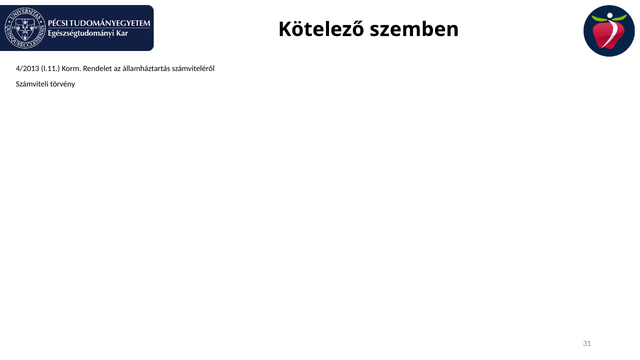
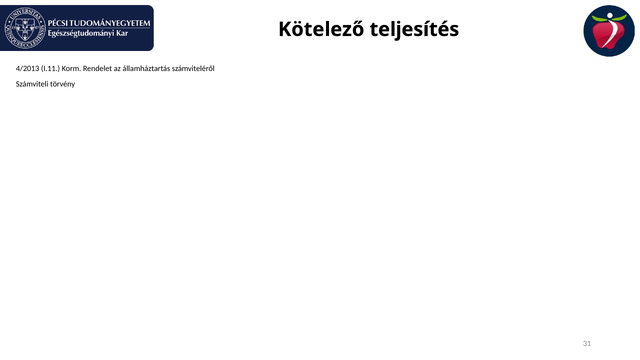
szemben: szemben -> teljesítés (414, 29)
